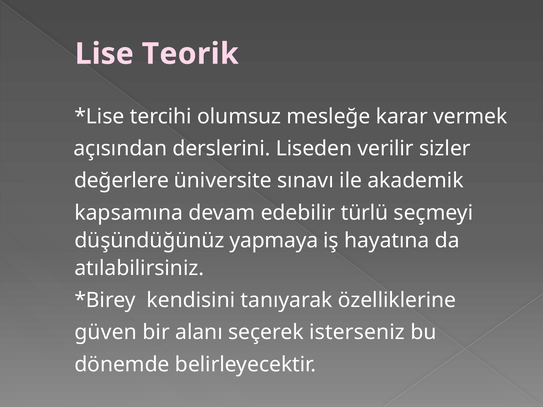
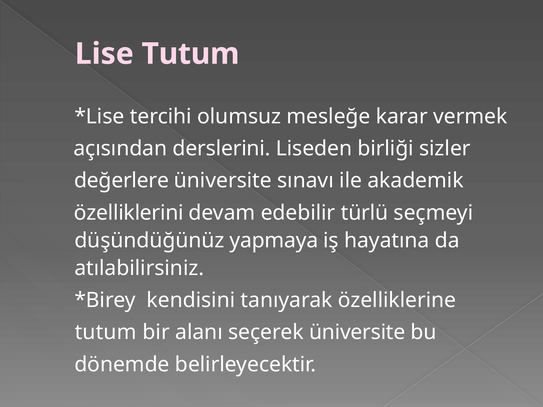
Lise Teorik: Teorik -> Tutum (191, 54)
verilir: verilir -> birliği (386, 149)
kapsamına: kapsamına -> özelliklerini (129, 213)
güven: güven -> tutum (106, 333)
seçerek isterseniz: isterseniz -> üniversite (357, 333)
